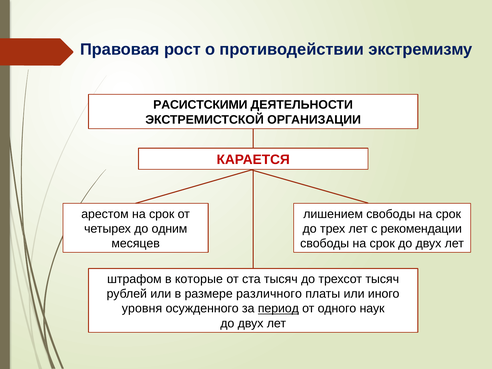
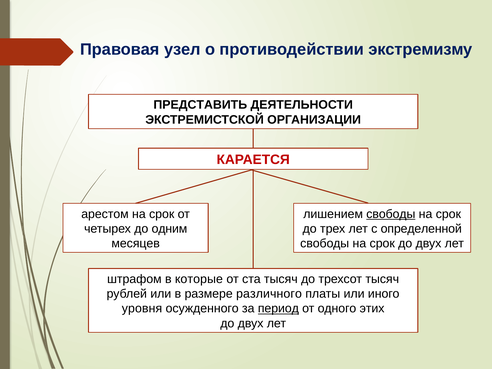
рост: рост -> узел (182, 49)
РАСИСТСКИМИ: РАСИСТСКИМИ -> ПРЕДСТАВИТЬ (200, 105)
свободы underline: none -> present (391, 214)
рекомендации: рекомендации -> определенной (421, 229)
наук: наук -> этих (372, 309)
